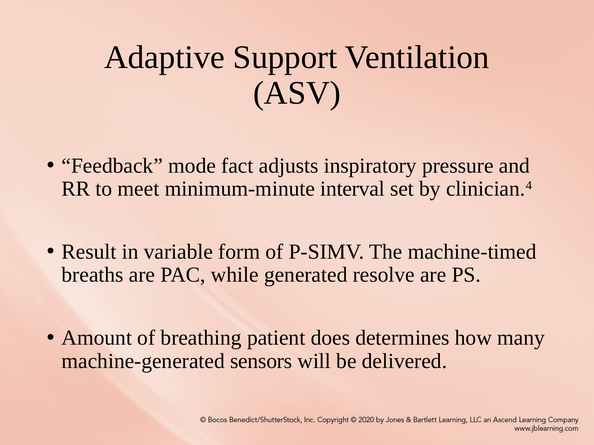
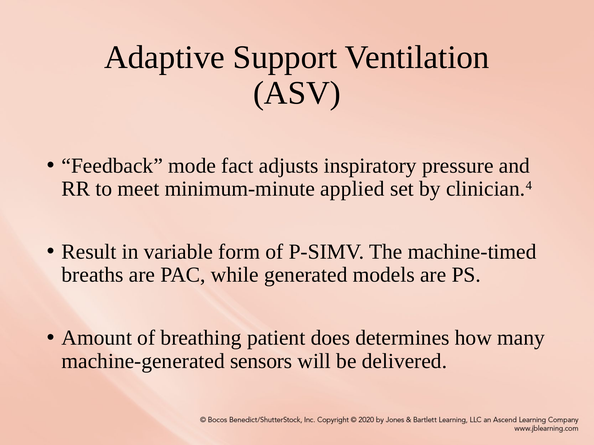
interval: interval -> applied (352, 189)
resolve: resolve -> models (384, 275)
